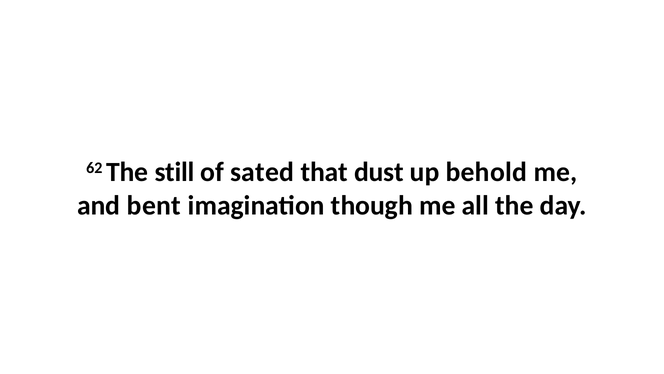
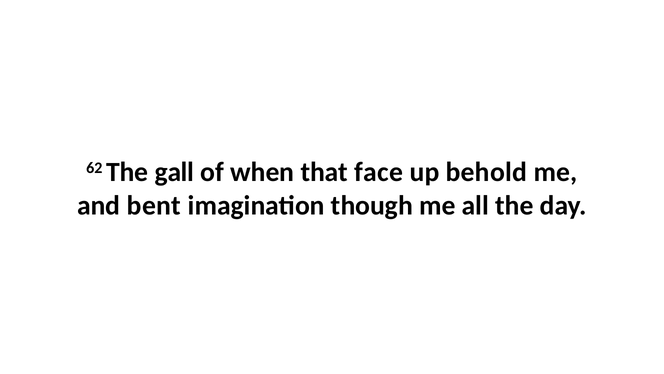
still: still -> gall (174, 172)
sated: sated -> when (262, 172)
dust: dust -> face (379, 172)
